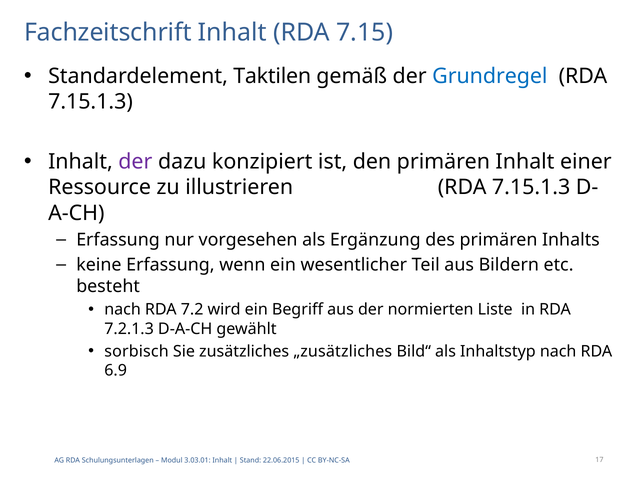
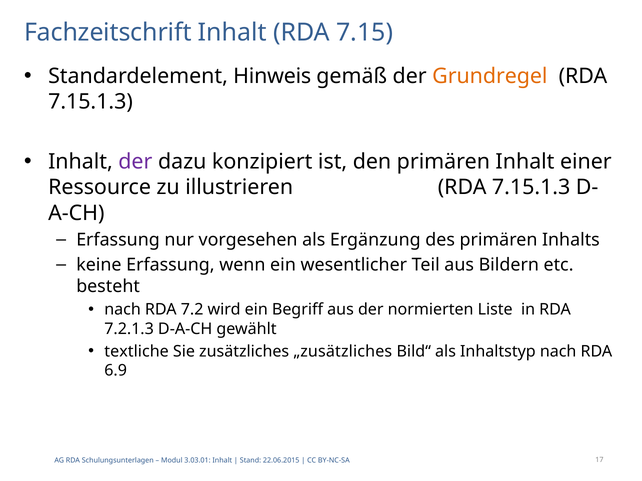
Taktilen: Taktilen -> Hinweis (272, 76)
Grundregel colour: blue -> orange (490, 76)
sorbisch: sorbisch -> textliche (137, 352)
